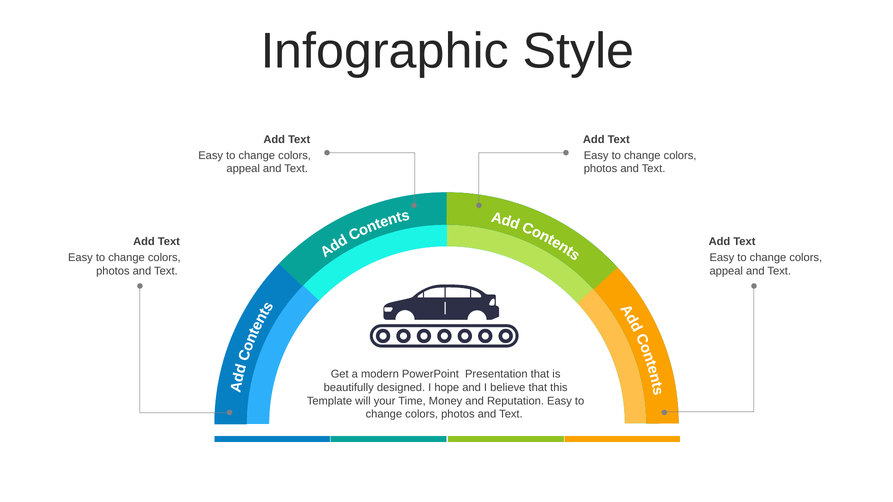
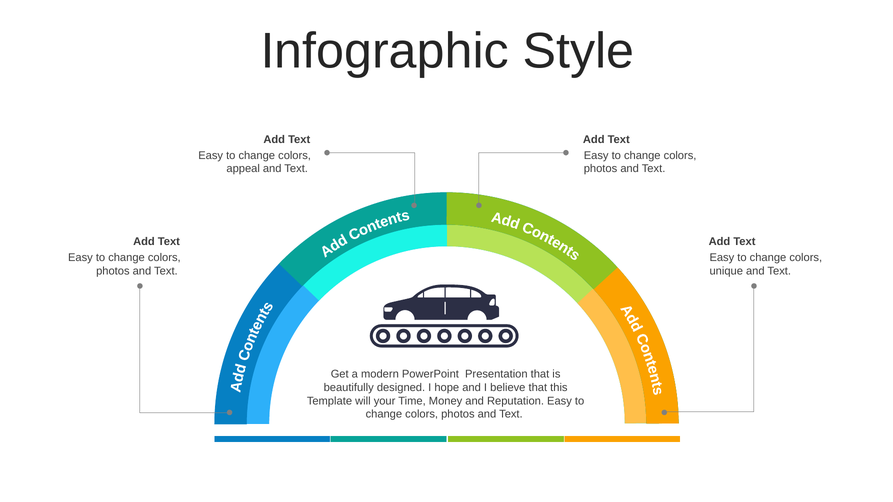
appeal: appeal -> unique (726, 271)
